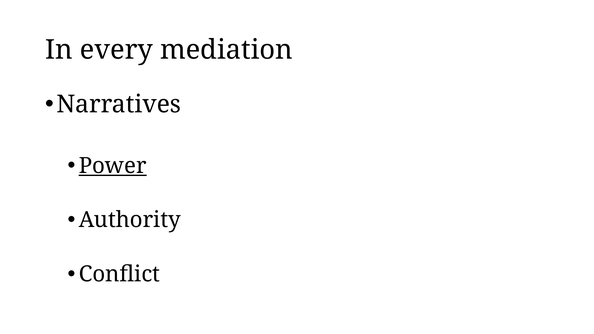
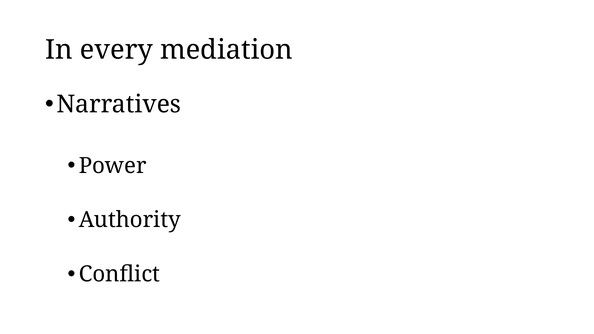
Power underline: present -> none (113, 166)
